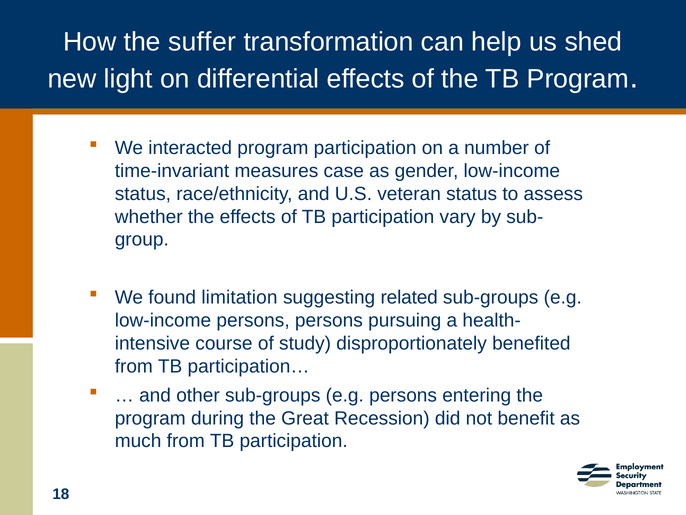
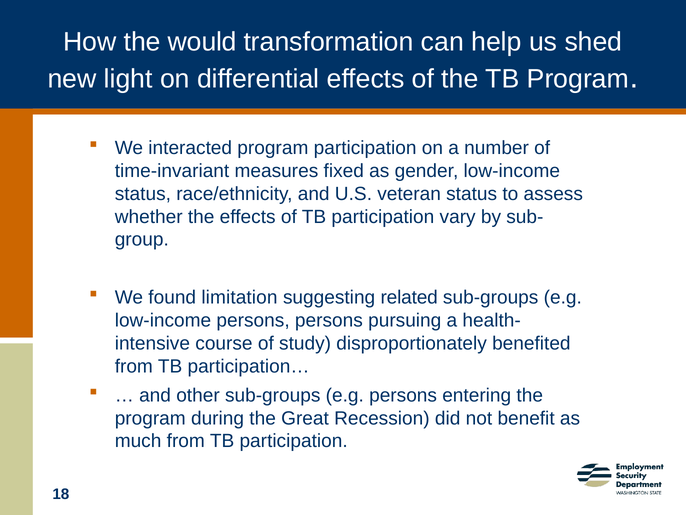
suffer: suffer -> would (202, 42)
case: case -> fixed (344, 171)
